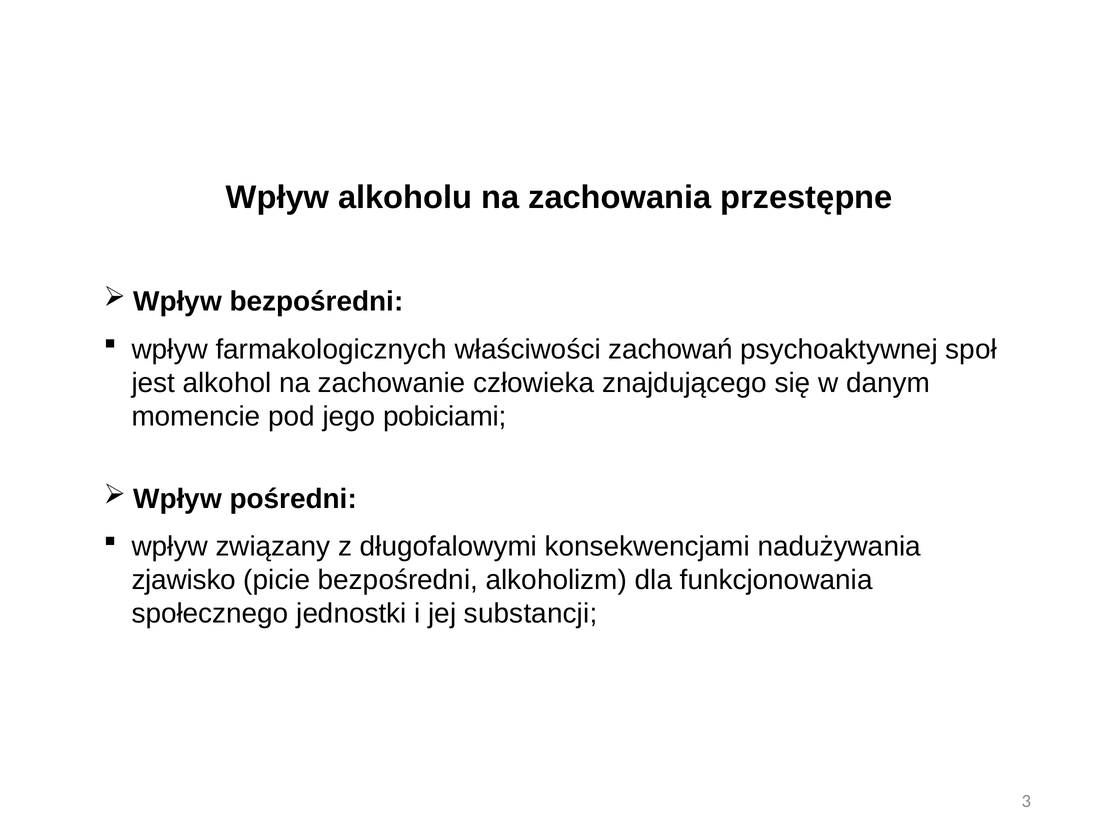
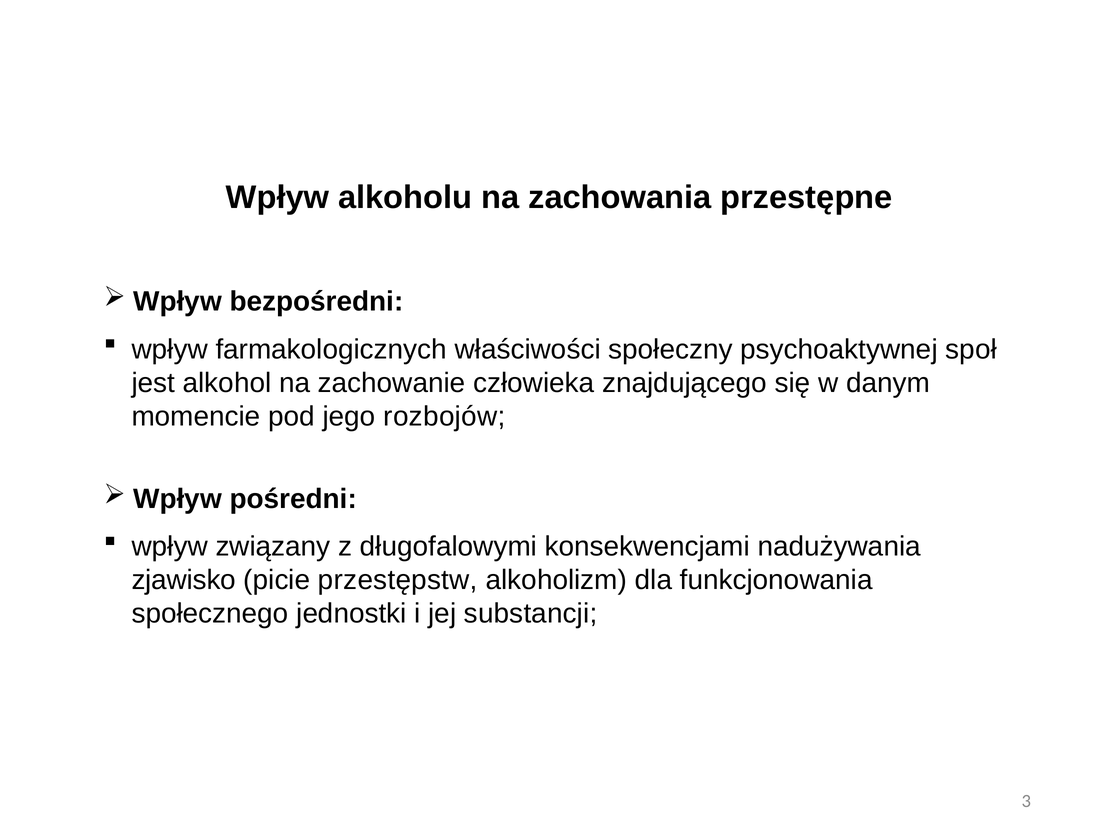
zachowań: zachowań -> społeczny (671, 349)
pobiciami: pobiciami -> rozbojów (444, 417)
picie bezpośredni: bezpośredni -> przestępstw (398, 580)
